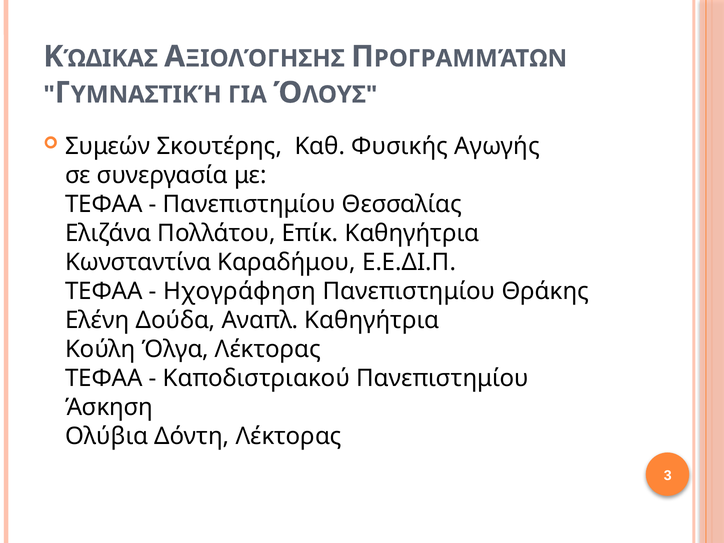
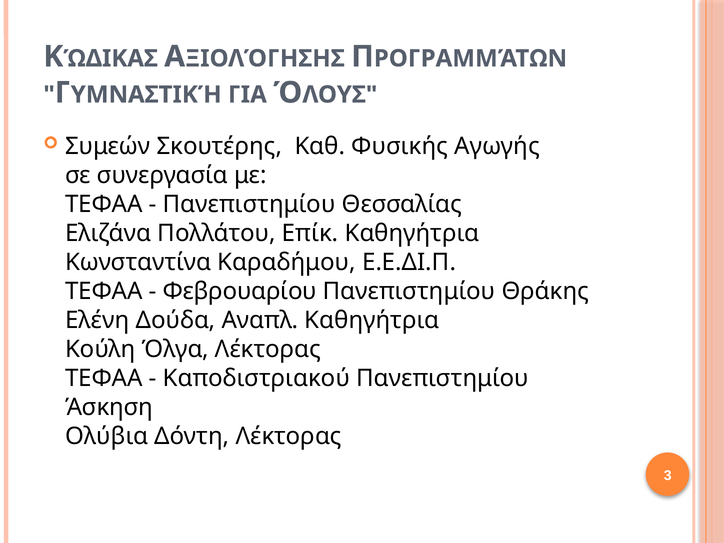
Ηχογράφηση: Ηχογράφηση -> Φεβρουαρίου (240, 291)
